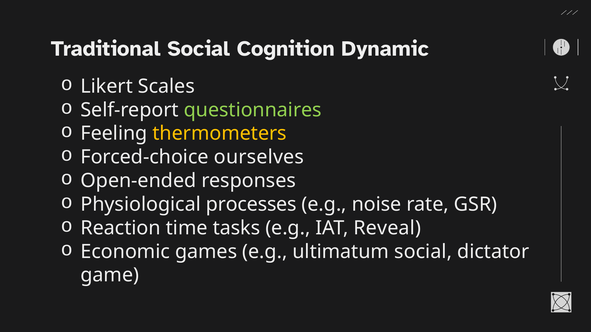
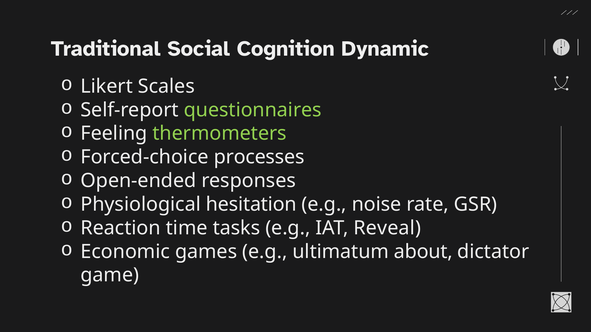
thermometers colour: yellow -> light green (220, 134)
ourselves: ourselves -> processes (259, 157)
processes: processes -> hesitation (251, 205)
ultimatum social: social -> about (423, 252)
